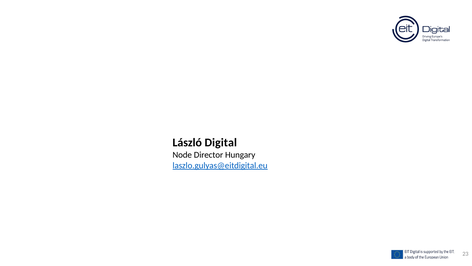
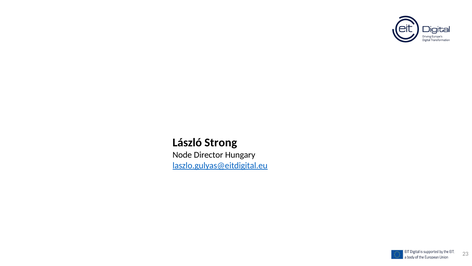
Digital: Digital -> Strong (221, 142)
